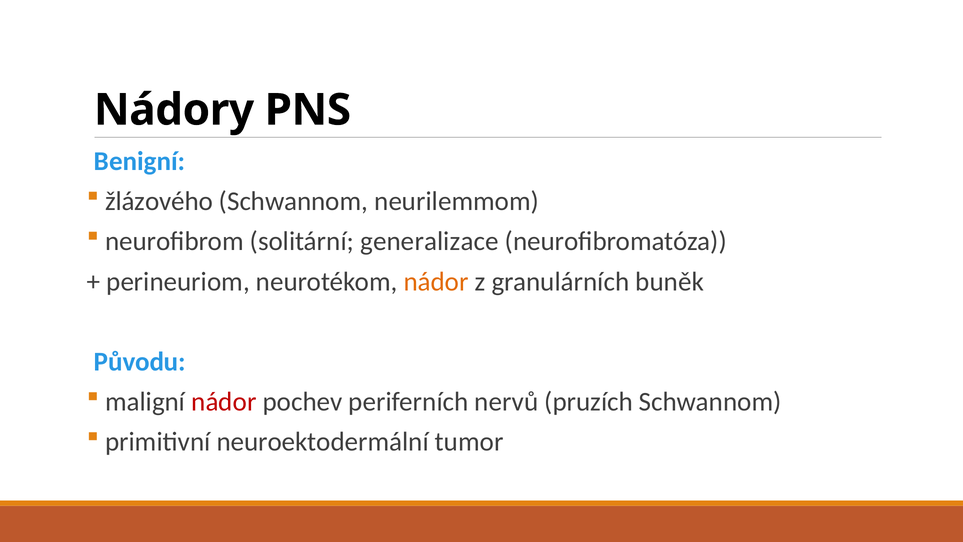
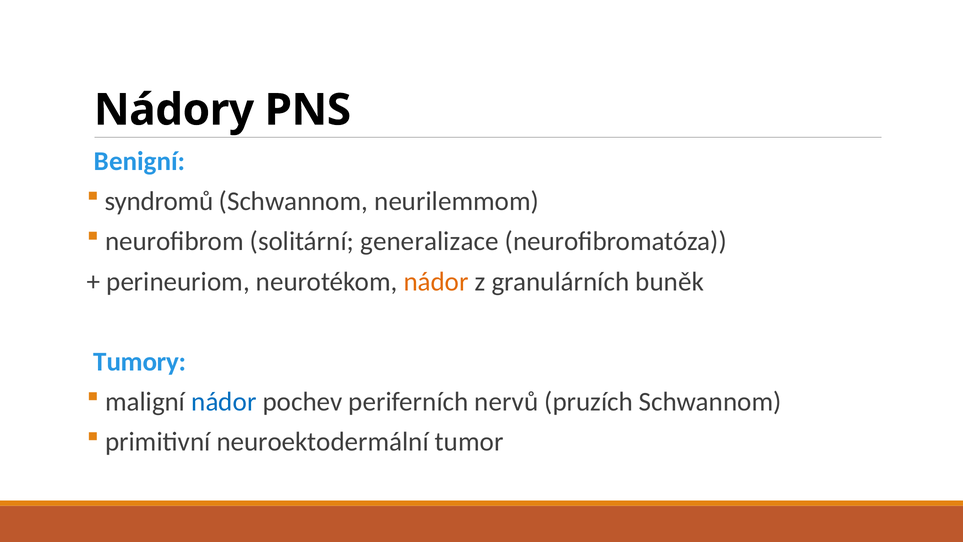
žlázového: žlázového -> syndromů (159, 201)
Původu: Původu -> Tumory (140, 362)
nádor colour: red -> blue (224, 402)
